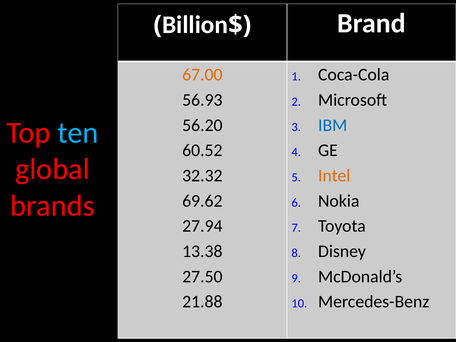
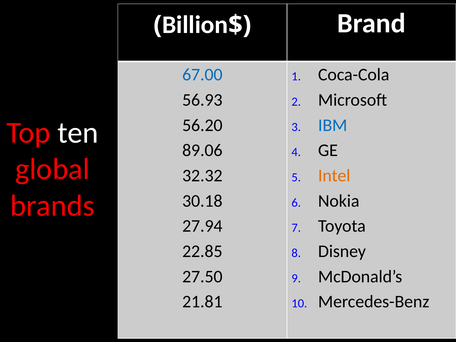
67.00 colour: orange -> blue (202, 75)
ten colour: light blue -> white (78, 133)
60.52: 60.52 -> 89.06 (202, 150)
69.62: 69.62 -> 30.18 (202, 201)
13.38: 13.38 -> 22.85 (202, 251)
21.88: 21.88 -> 21.81 (202, 302)
